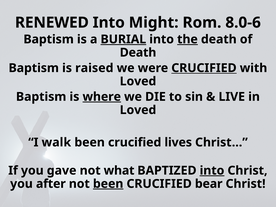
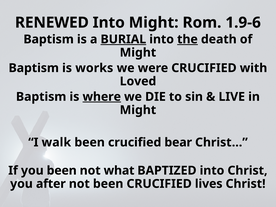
8.0-6: 8.0-6 -> 1.9-6 (243, 23)
Death: Death -> Might (138, 53)
raised: raised -> works (94, 68)
CRUCIFIED underline: present -> none (204, 68)
Loved: Loved -> Might (138, 110)
lives: lives -> bear (178, 142)
you gave: gave -> been (62, 171)
into underline: present -> none (212, 171)
been underline: present -> none (108, 184)
bear: bear -> lives (209, 184)
